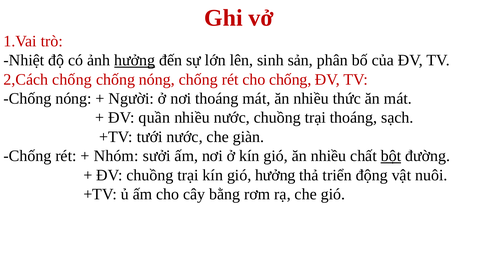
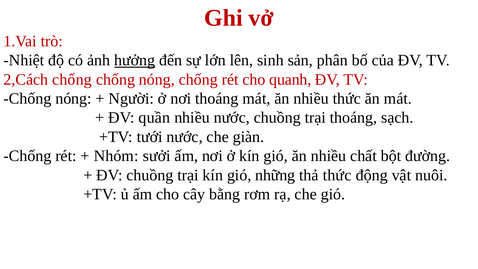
cho chống: chống -> quanh (290, 79)
bột underline: present -> none (391, 156)
gió hưởng: hưởng -> những (275, 175)
thả triển: triển -> thức (337, 175)
